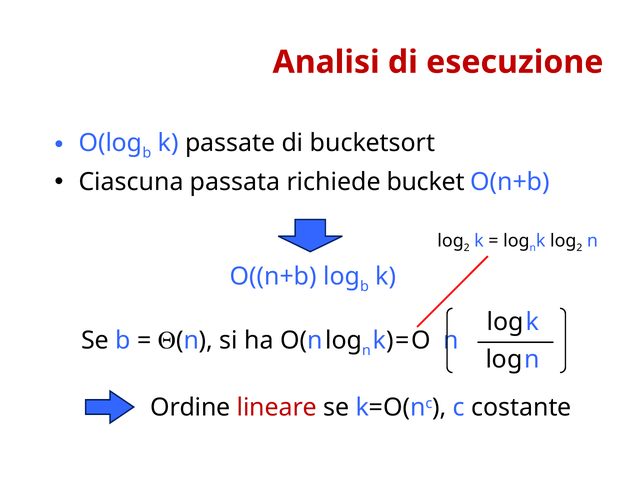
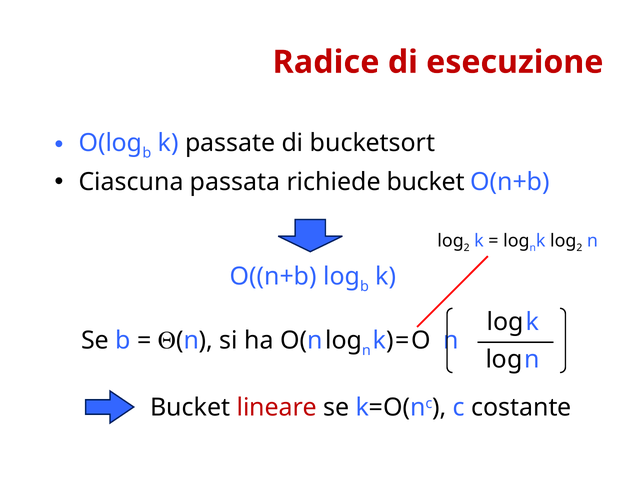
Analisi: Analisi -> Radice (326, 62)
Ordine: Ordine -> Bucket (190, 407)
